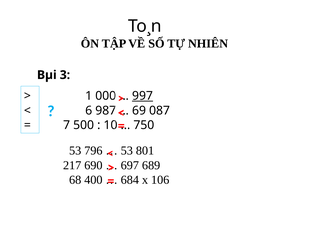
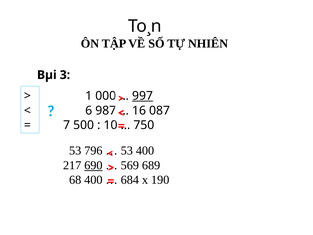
69: 69 -> 16 (139, 110)
53 801: 801 -> 400 (145, 151)
690 underline: none -> present (93, 165)
697: 697 -> 569 (130, 165)
106: 106 -> 190 (160, 180)
